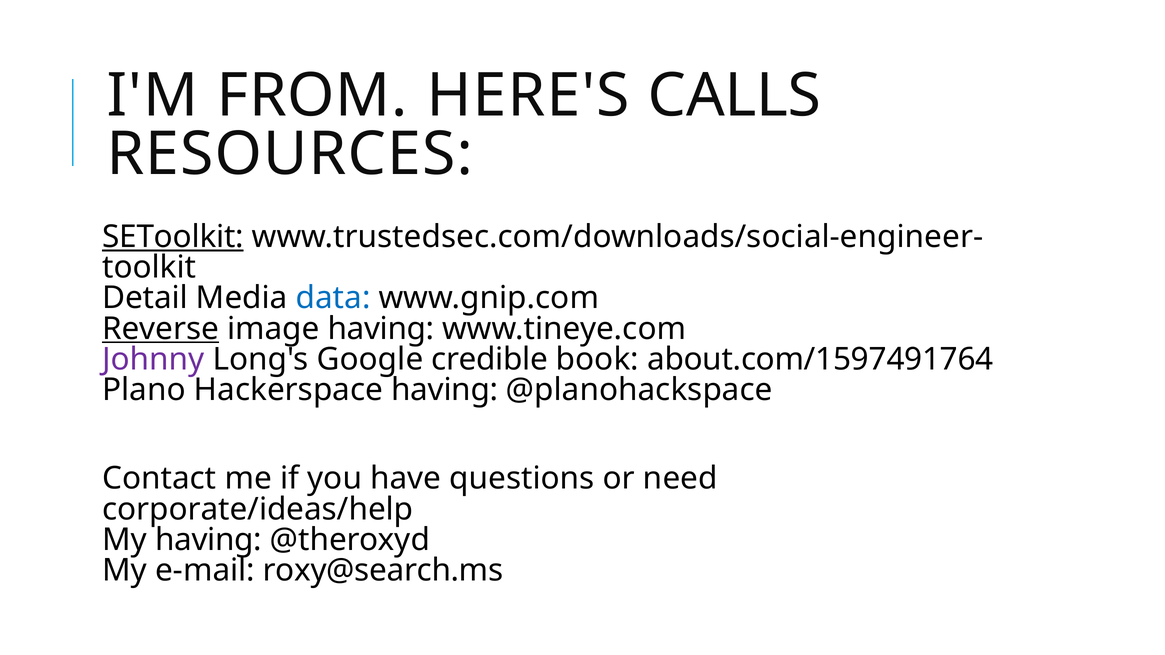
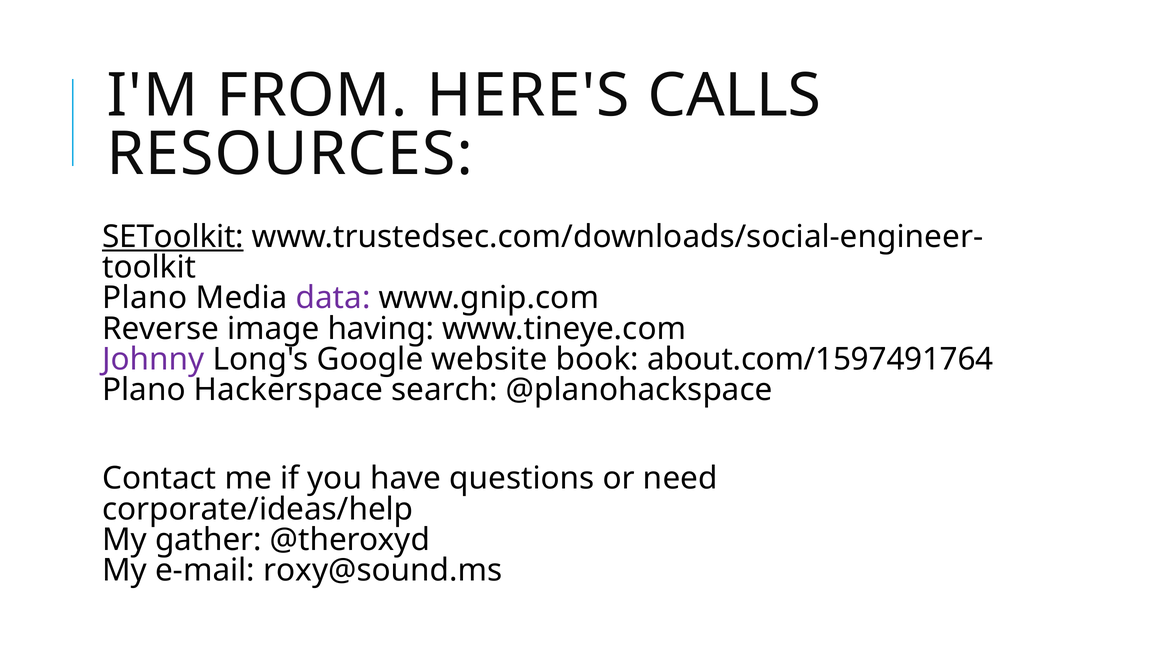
Detail: Detail -> Plano (145, 298)
data colour: blue -> purple (333, 298)
Reverse underline: present -> none (161, 329)
credible: credible -> website (489, 360)
Hackerspace having: having -> search (445, 390)
My having: having -> gather (208, 540)
roxy@search.ms: roxy@search.ms -> roxy@sound.ms (383, 571)
